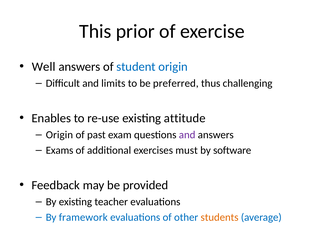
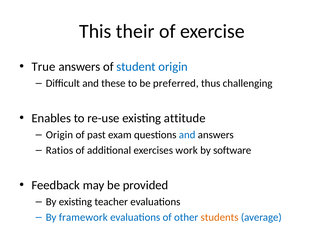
prior: prior -> their (135, 31)
Well: Well -> True (44, 67)
limits: limits -> these (113, 83)
and colour: purple -> blue (187, 135)
Exams: Exams -> Ratios (59, 150)
must: must -> work (187, 150)
